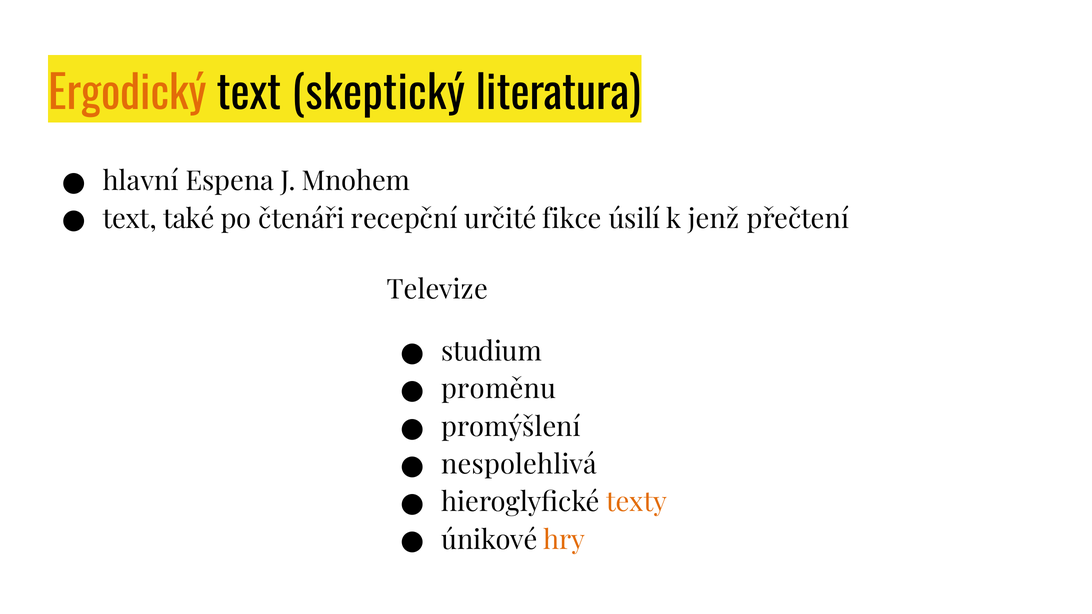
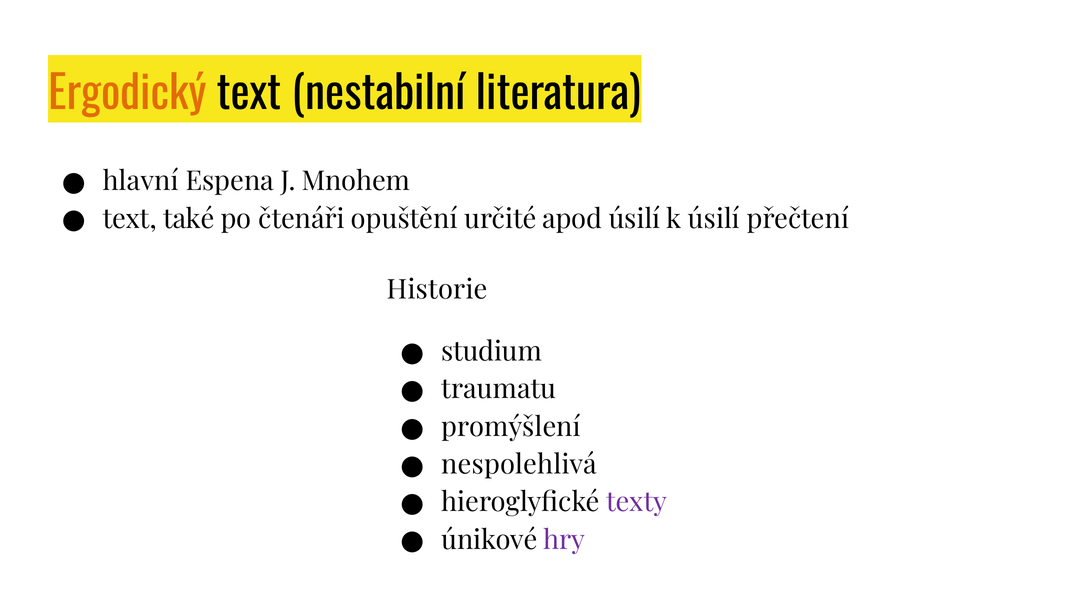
skeptický: skeptický -> nestabilní (379, 95)
recepční: recepční -> opuštění (404, 219)
fikce: fikce -> apod (572, 219)
k jenž: jenž -> úsilí (714, 219)
Televize: Televize -> Historie (437, 290)
proměnu: proměnu -> traumatu (499, 390)
texty colour: orange -> purple (636, 503)
hry colour: orange -> purple (564, 540)
